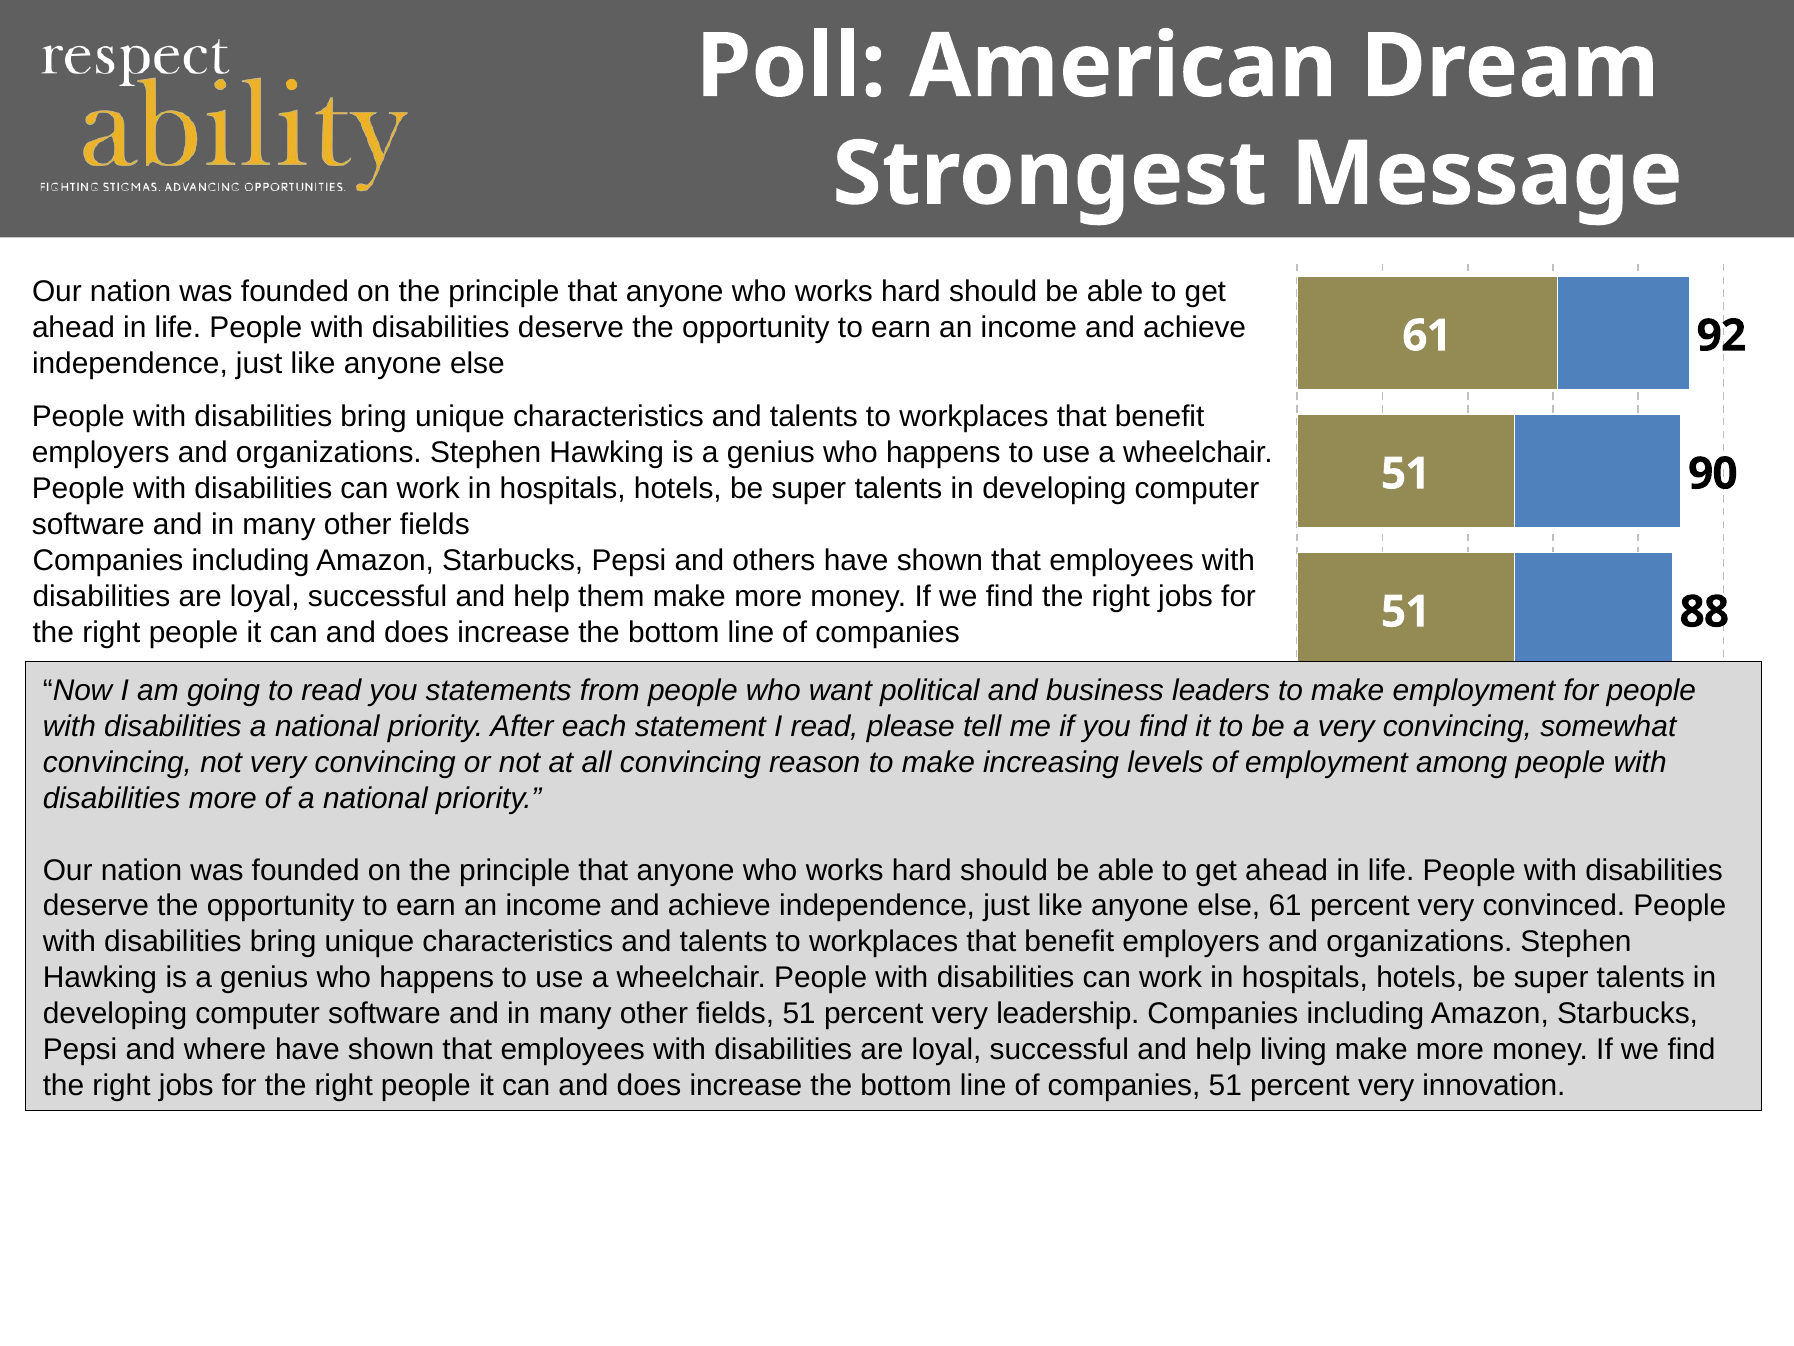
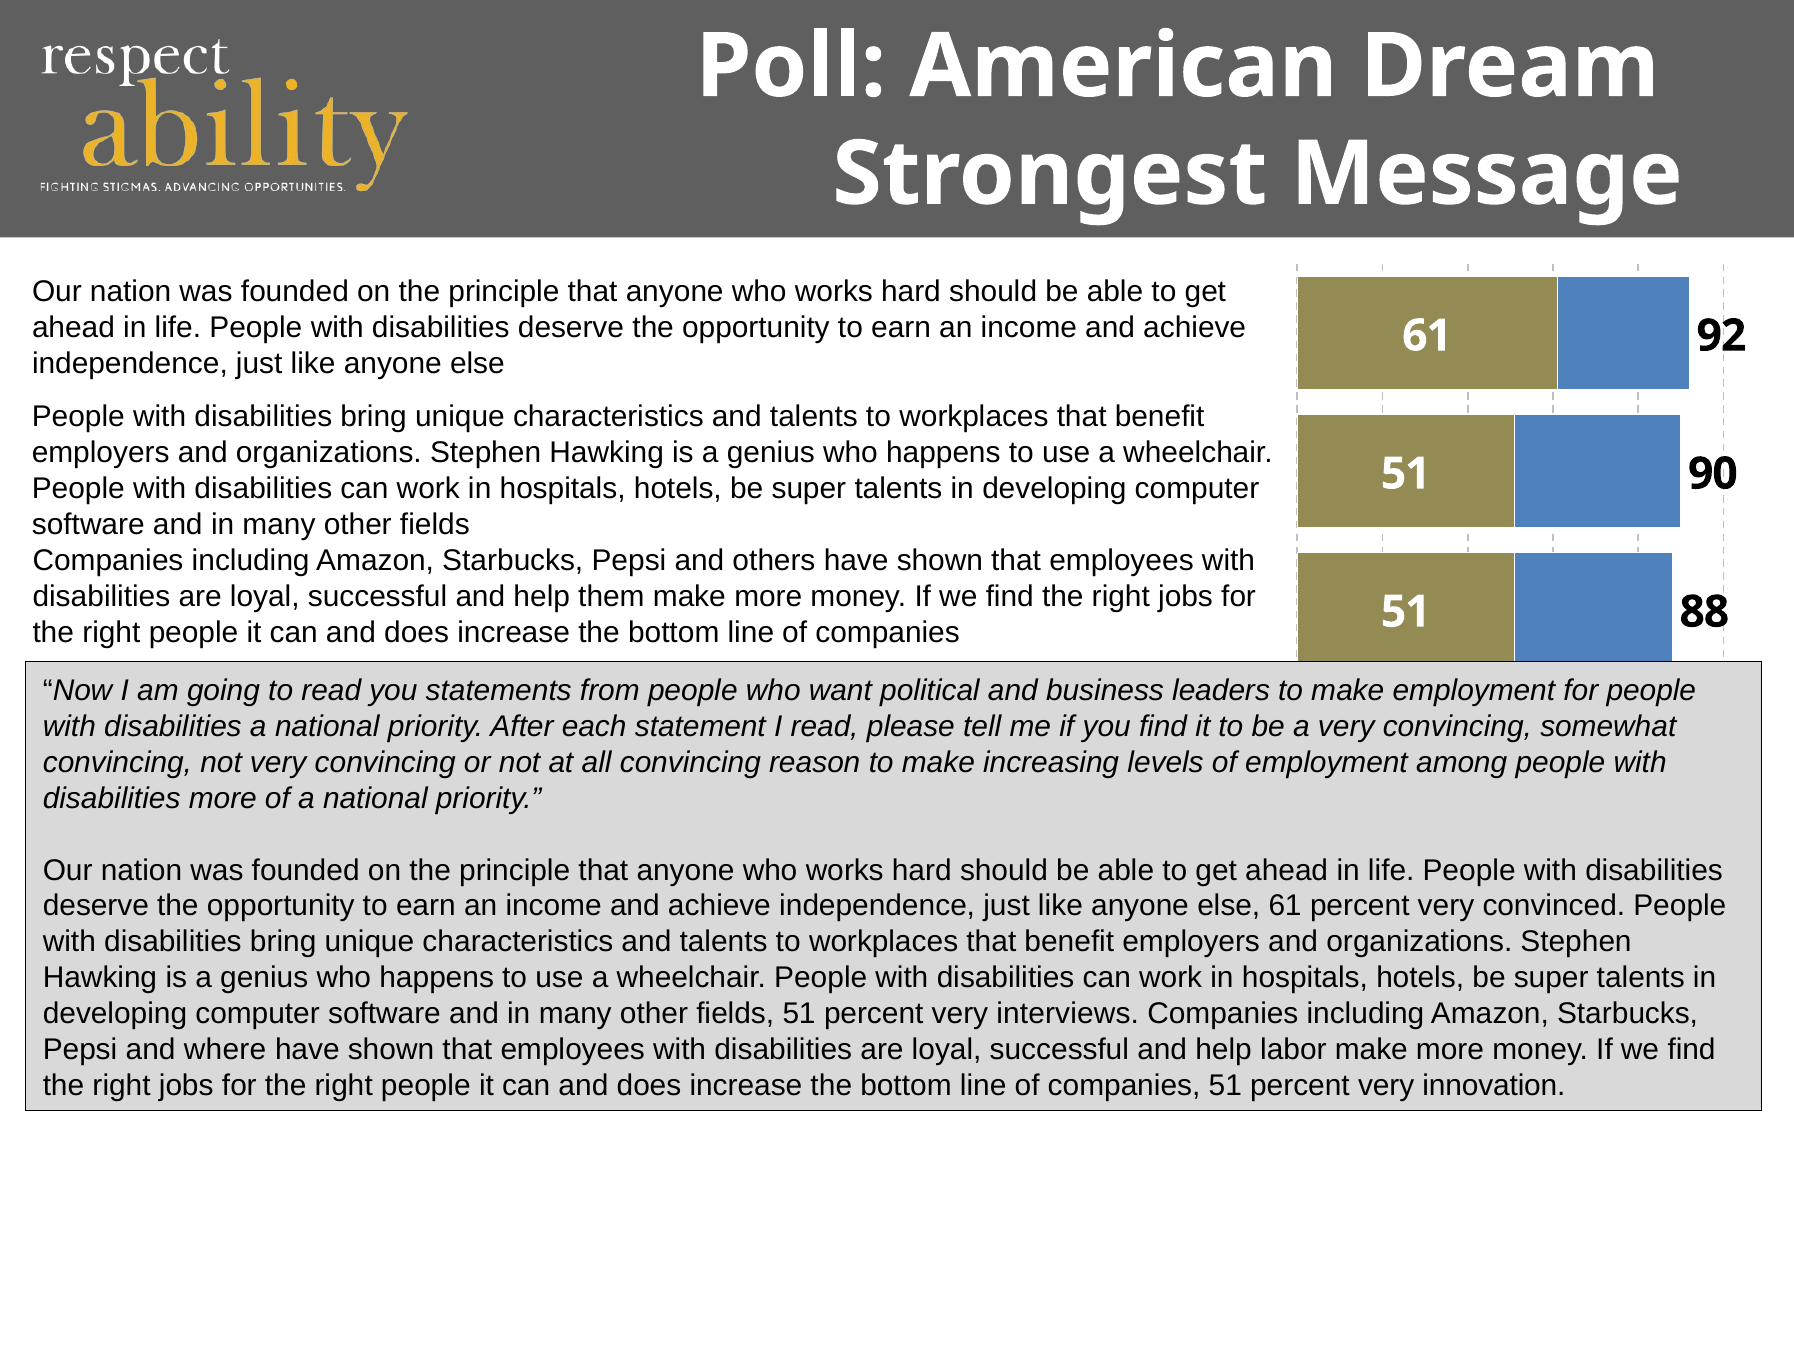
leadership: leadership -> interviews (1068, 1013)
living: living -> labor (1293, 1049)
